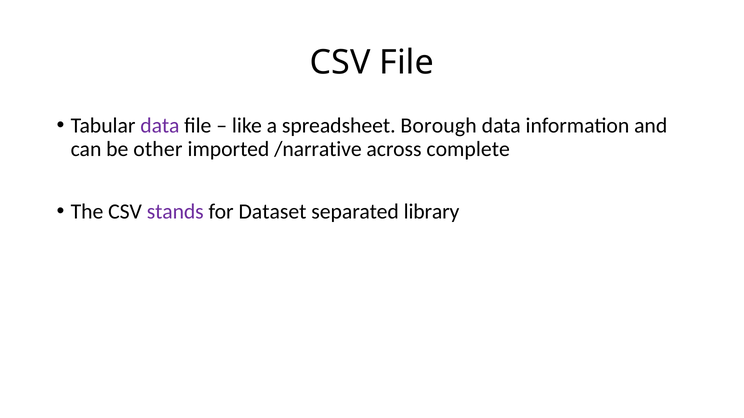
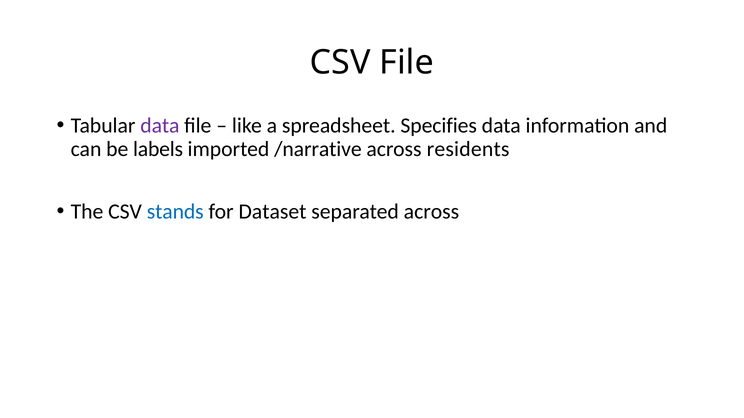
Borough: Borough -> Specifies (439, 126)
other: other -> labels (158, 149)
complete: complete -> residents (468, 149)
stands colour: purple -> blue (175, 212)
separated library: library -> across (431, 212)
